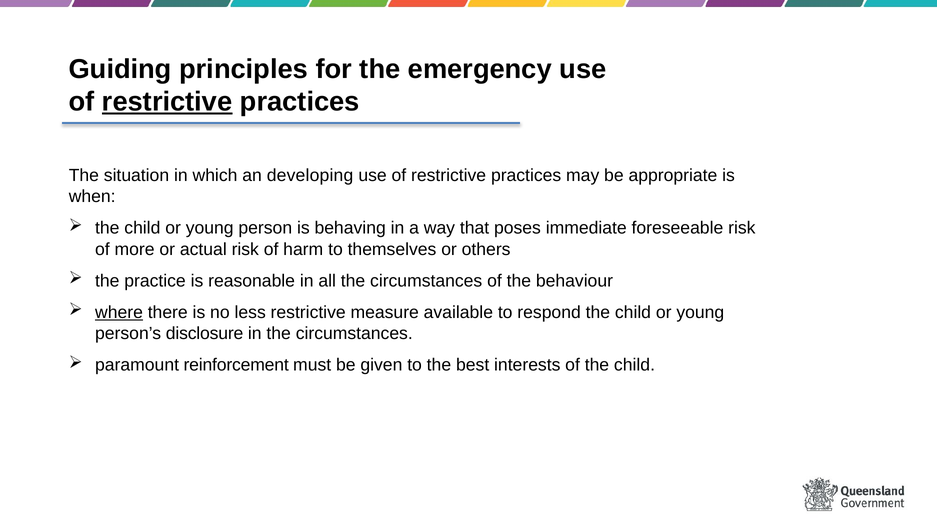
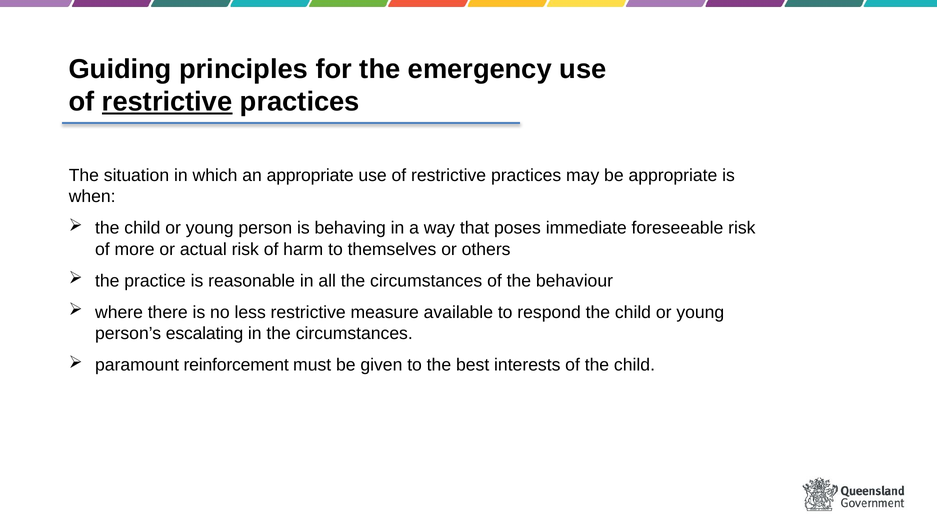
an developing: developing -> appropriate (310, 175)
where underline: present -> none (119, 313)
disclosure: disclosure -> escalating (205, 334)
